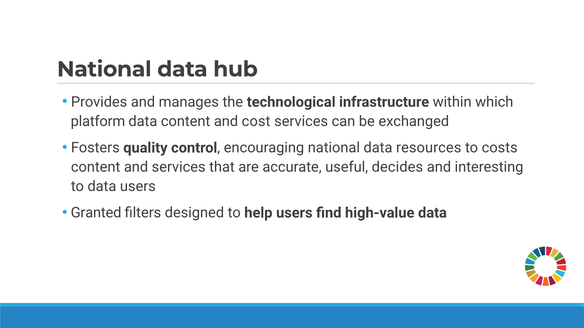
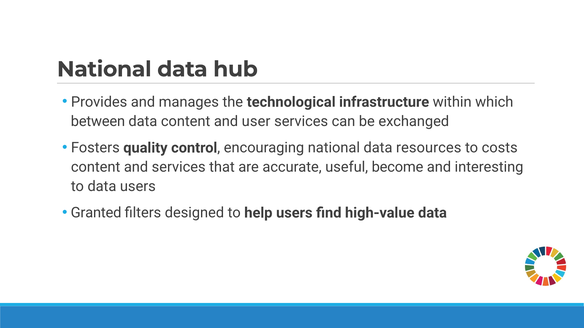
platform: platform -> between (98, 121)
cost: cost -> user (256, 121)
decides: decides -> become (398, 167)
